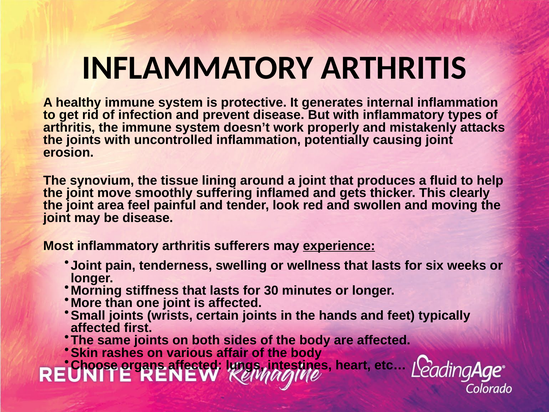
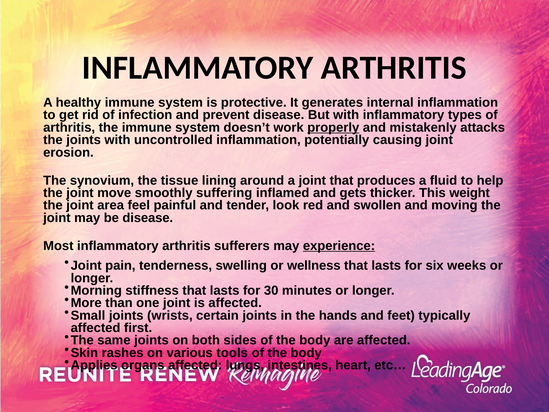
properly underline: none -> present (333, 127)
clearly: clearly -> weight (470, 193)
affair: affair -> tools (232, 353)
Choose: Choose -> Applies (94, 365)
